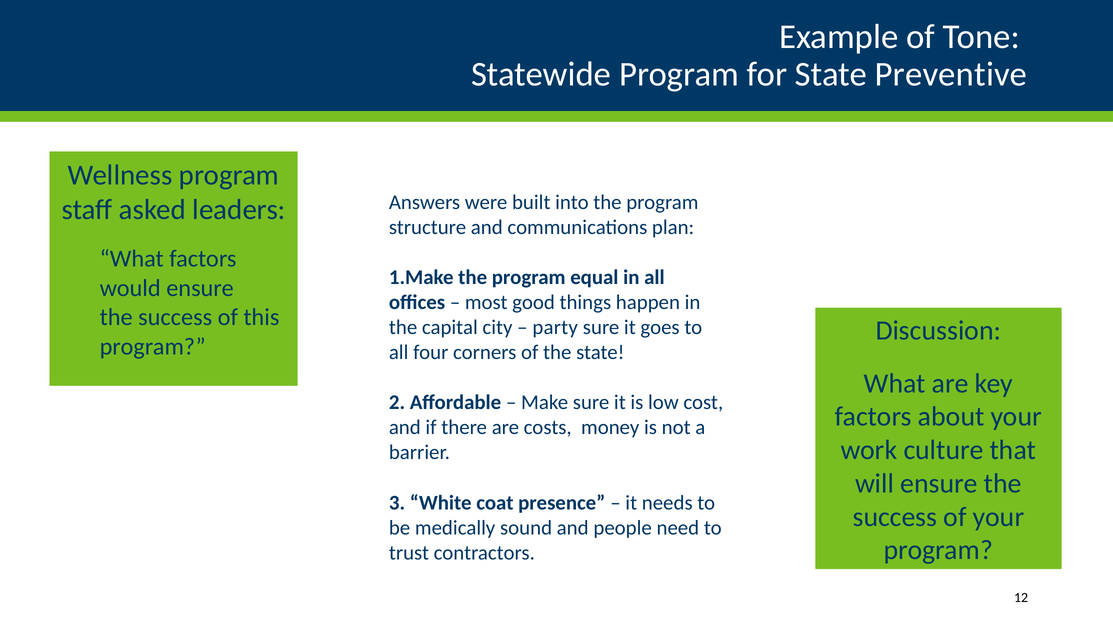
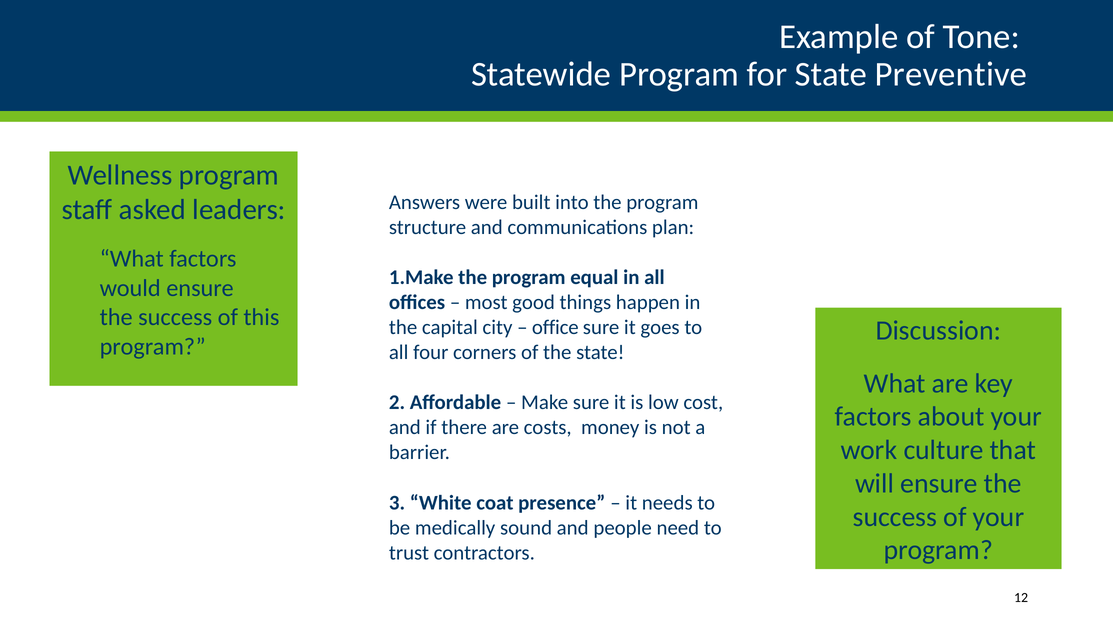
party: party -> office (555, 327)
